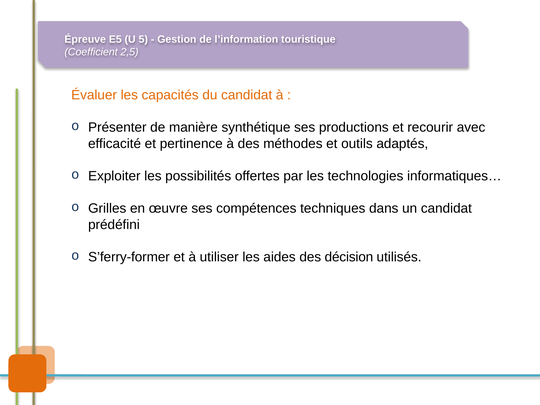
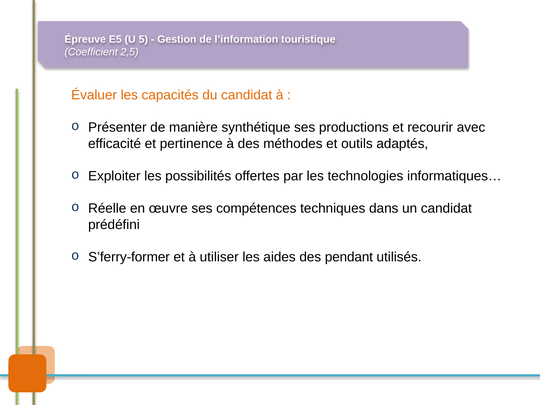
Grilles: Grilles -> Réelle (107, 209)
décision: décision -> pendant (349, 257)
